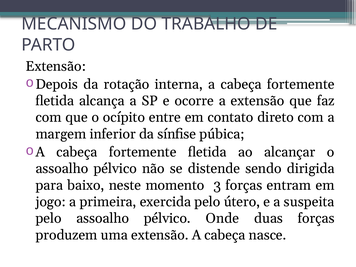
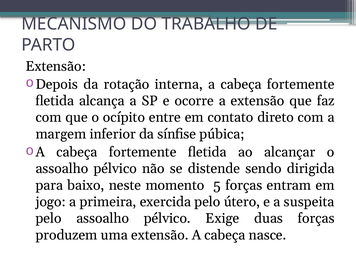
3: 3 -> 5 (217, 185)
Onde: Onde -> Exige (222, 218)
